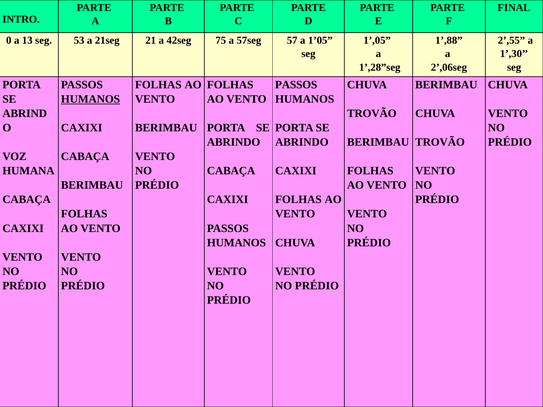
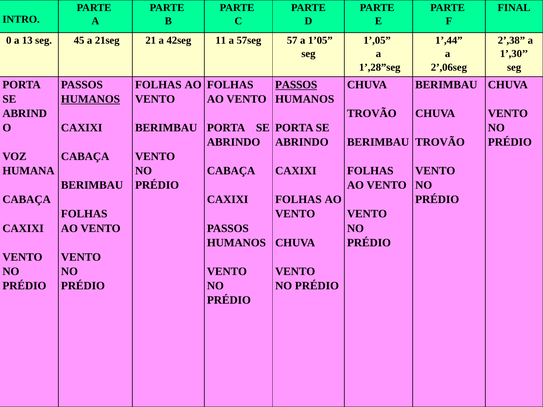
53: 53 -> 45 (79, 40)
75: 75 -> 11 (221, 40)
1’,88: 1’,88 -> 1’,44 (449, 40)
2’,55: 2’,55 -> 2’,38 (511, 40)
PASSOS underline: none -> present (296, 85)
